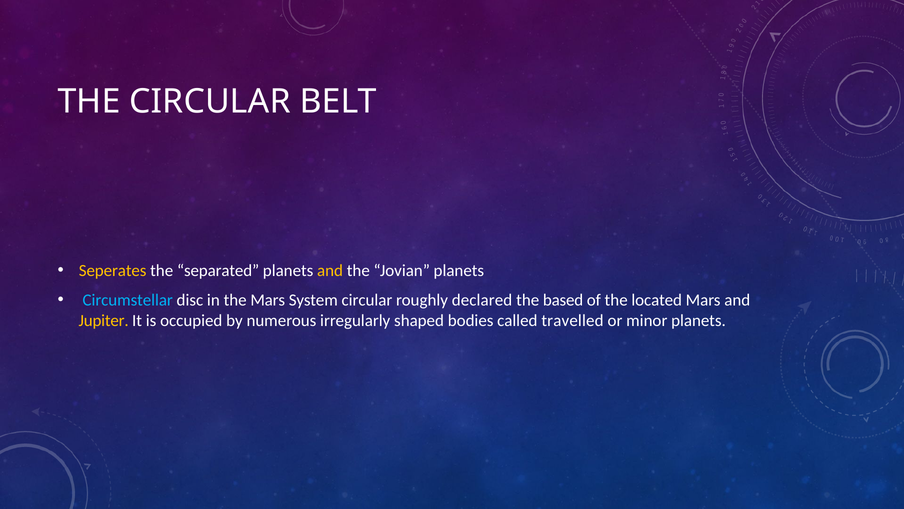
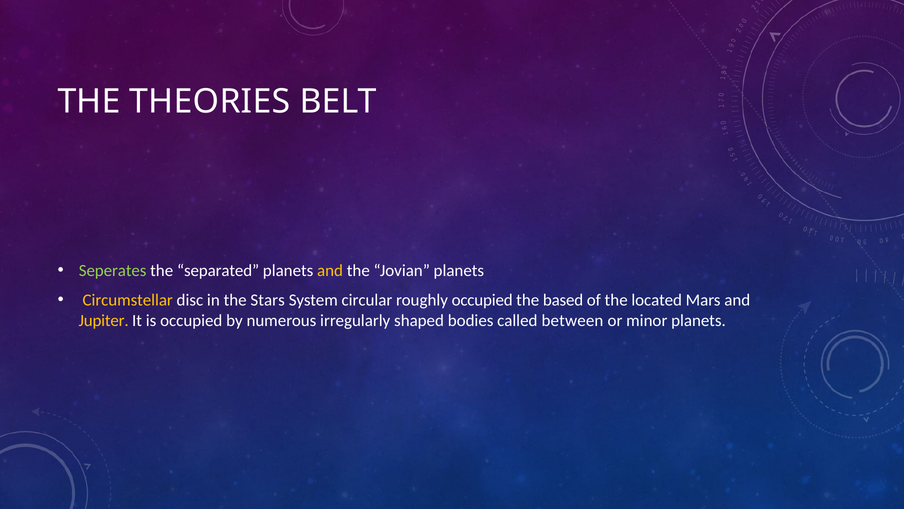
THE CIRCULAR: CIRCULAR -> THEORIES (210, 102)
Seperates colour: yellow -> light green (113, 270)
Circumstellar colour: light blue -> yellow (128, 300)
the Mars: Mars -> Stars (268, 300)
roughly declared: declared -> occupied (482, 300)
travelled: travelled -> between (572, 320)
